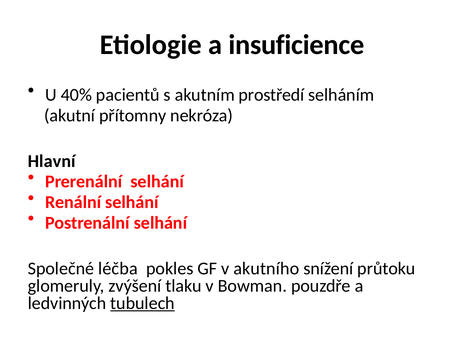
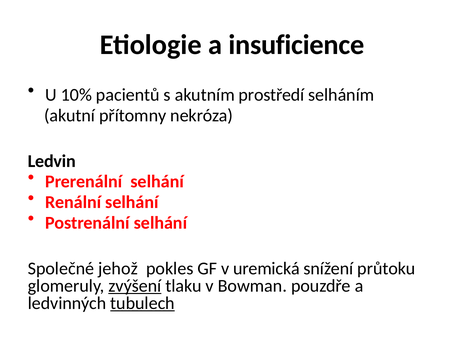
40%: 40% -> 10% (76, 95)
Hlavní: Hlavní -> Ledvin (52, 161)
léčba: léčba -> jehož (118, 269)
akutního: akutního -> uremická (266, 269)
zvýšení underline: none -> present (135, 286)
